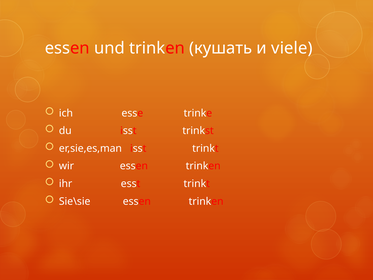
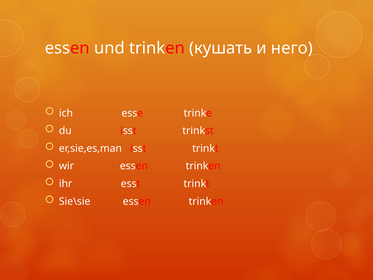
viele: viele -> него (292, 48)
